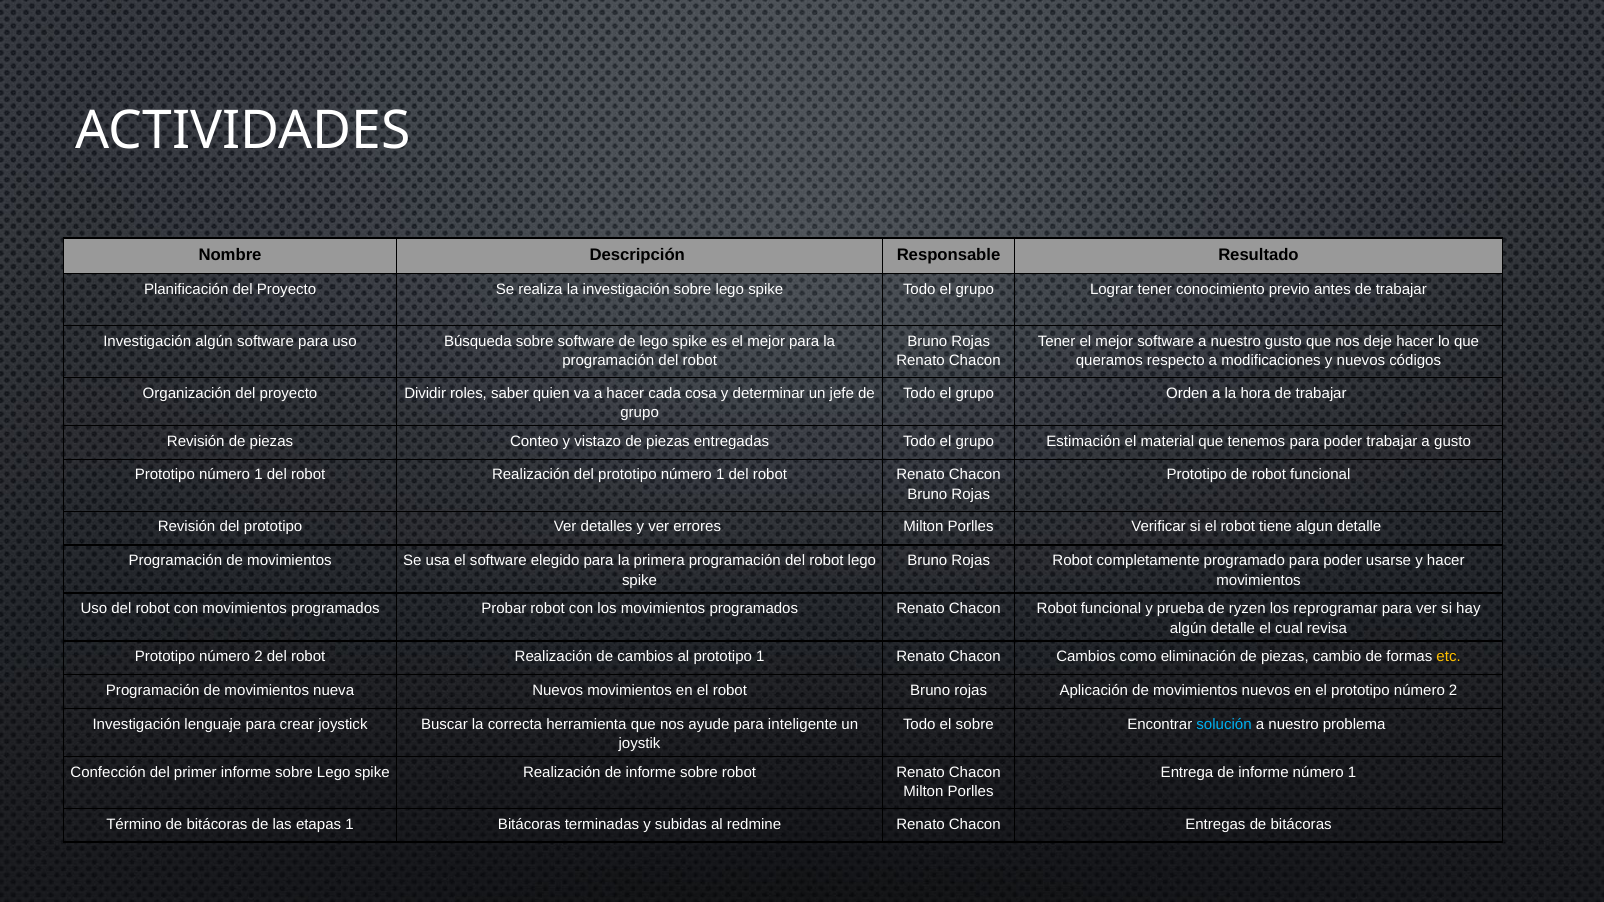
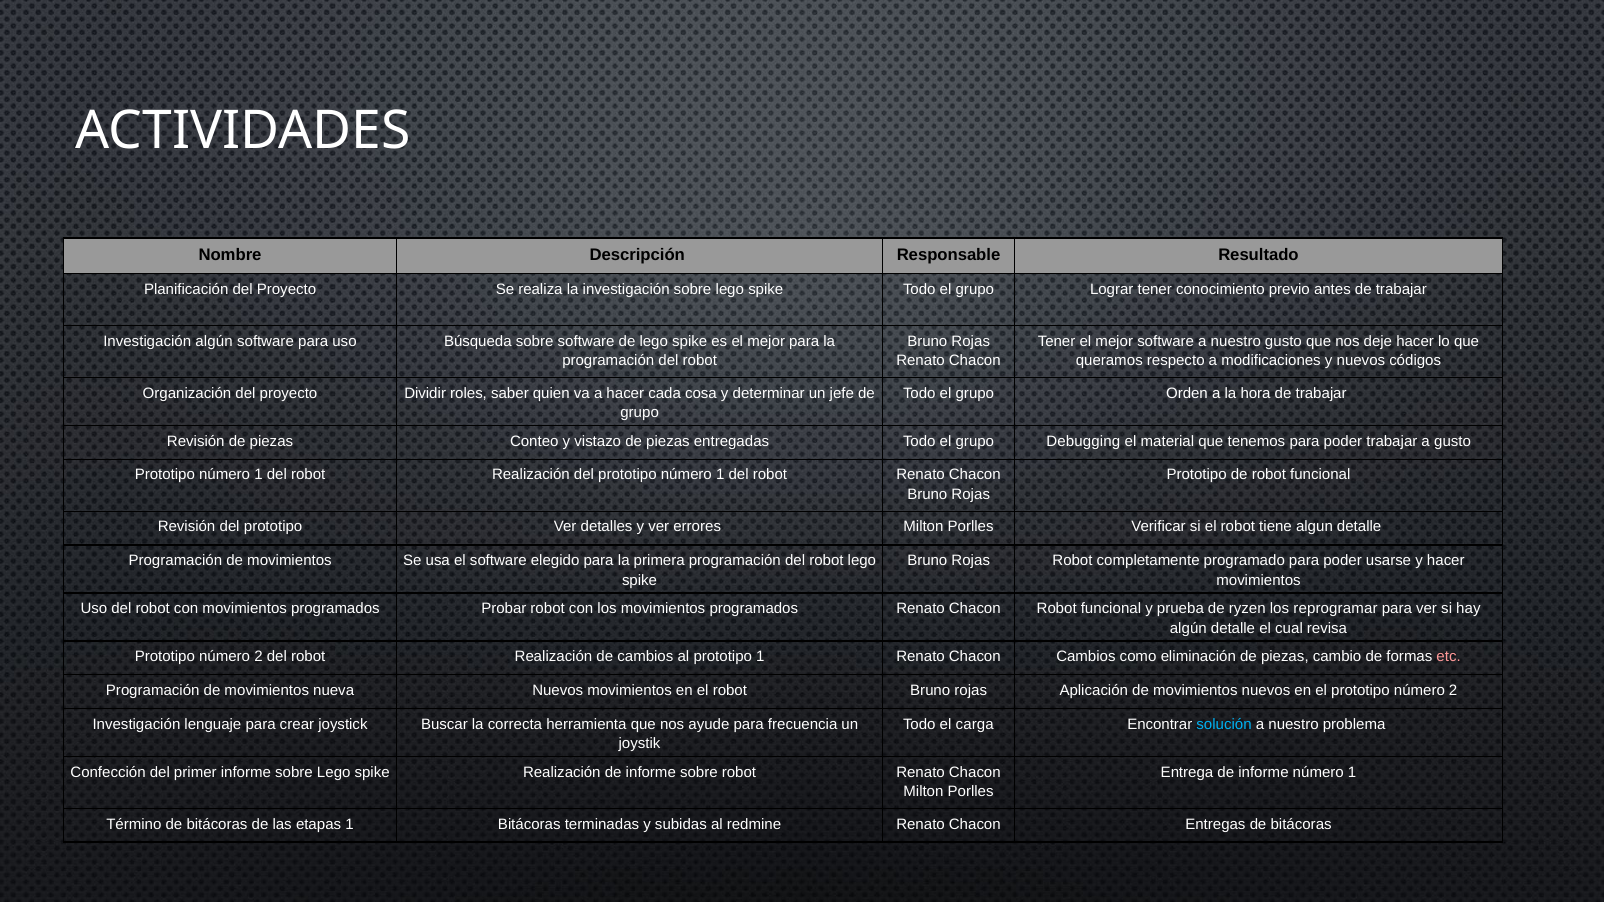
Estimación: Estimación -> Debugging (1083, 441)
etc colour: yellow -> pink (1449, 657)
inteligente: inteligente -> frecuencia (803, 724)
el sobre: sobre -> carga (975, 724)
